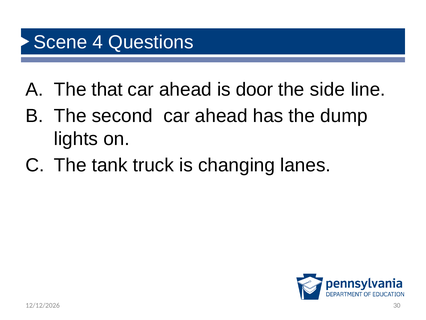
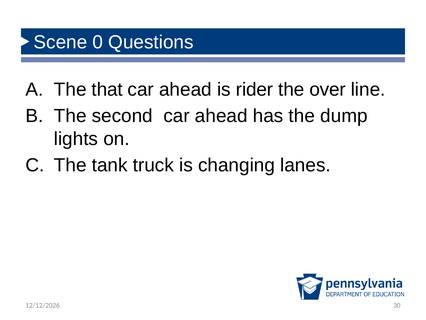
4: 4 -> 0 (98, 42)
door: door -> rider (254, 89)
side: side -> over (328, 89)
